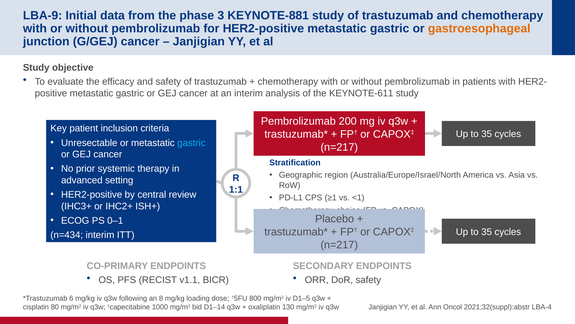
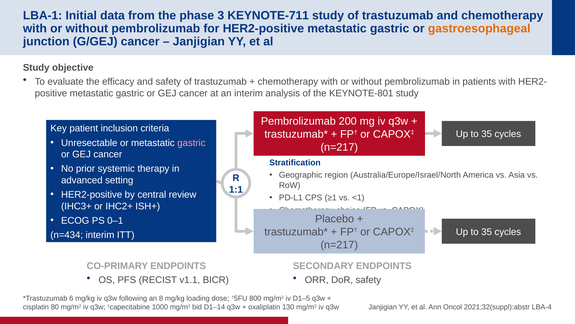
LBA-9: LBA-9 -> LBA-1 (43, 16)
KEYNOTE-881: KEYNOTE-881 -> KEYNOTE-711 (268, 16)
KEYNOTE-611: KEYNOTE-611 -> KEYNOTE-801 (361, 93)
gastric colour: light blue -> pink (191, 143)
